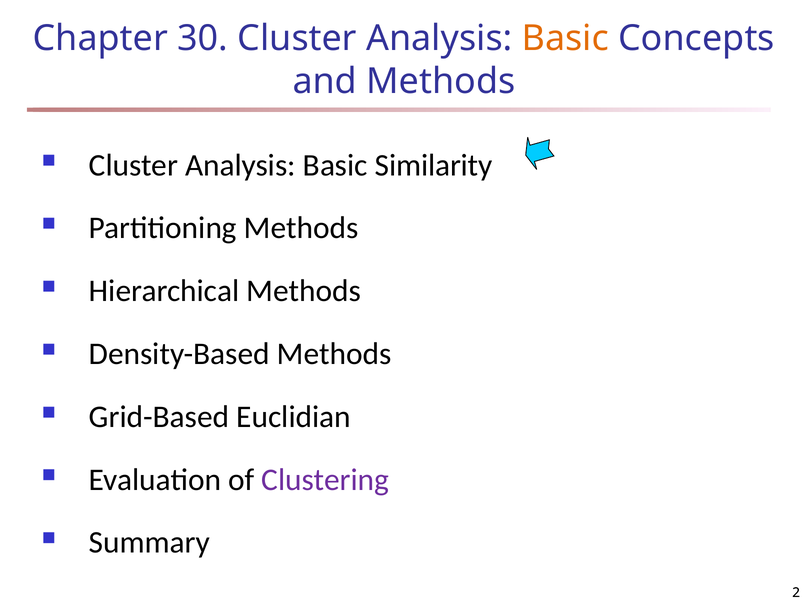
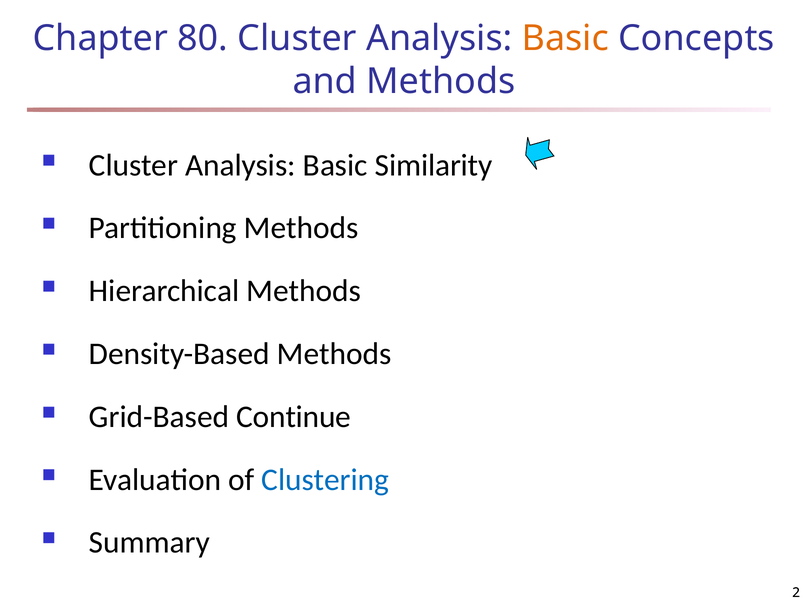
30: 30 -> 80 (203, 38)
Euclidian: Euclidian -> Continue (294, 417)
Clustering colour: purple -> blue (325, 480)
